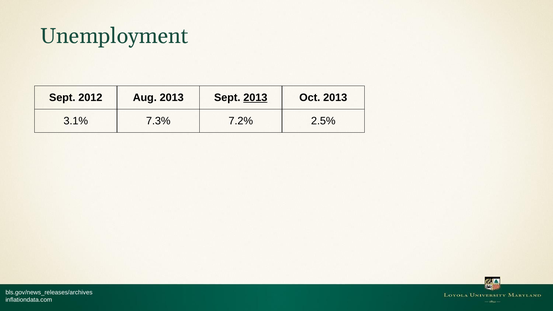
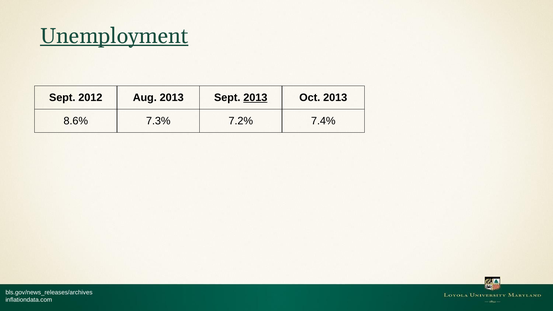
Unemployment underline: none -> present (114, 36)
3.1%: 3.1% -> 8.6% (76, 121)
2.5%: 2.5% -> 7.4% (323, 121)
